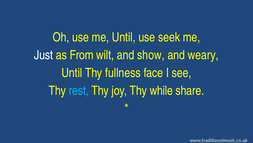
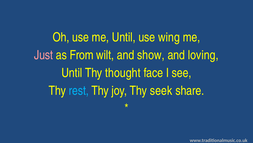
seek: seek -> wing (169, 37)
Just colour: white -> pink (44, 55)
weary: weary -> loving (203, 55)
fullness: fullness -> thought (123, 73)
while: while -> seek (161, 90)
